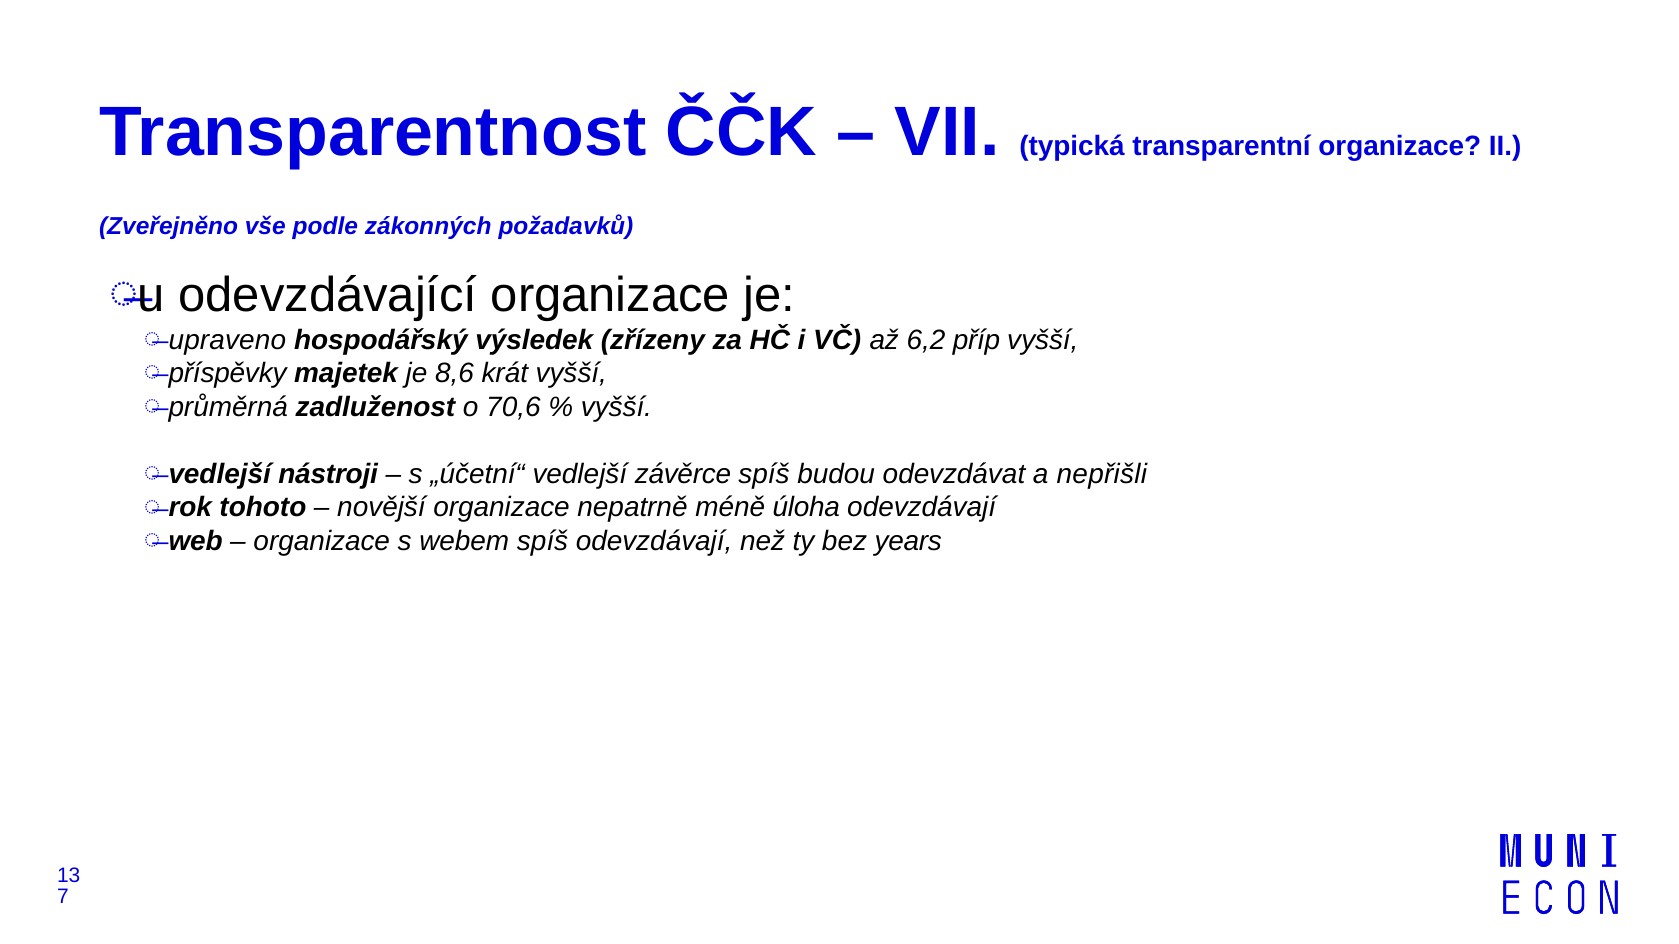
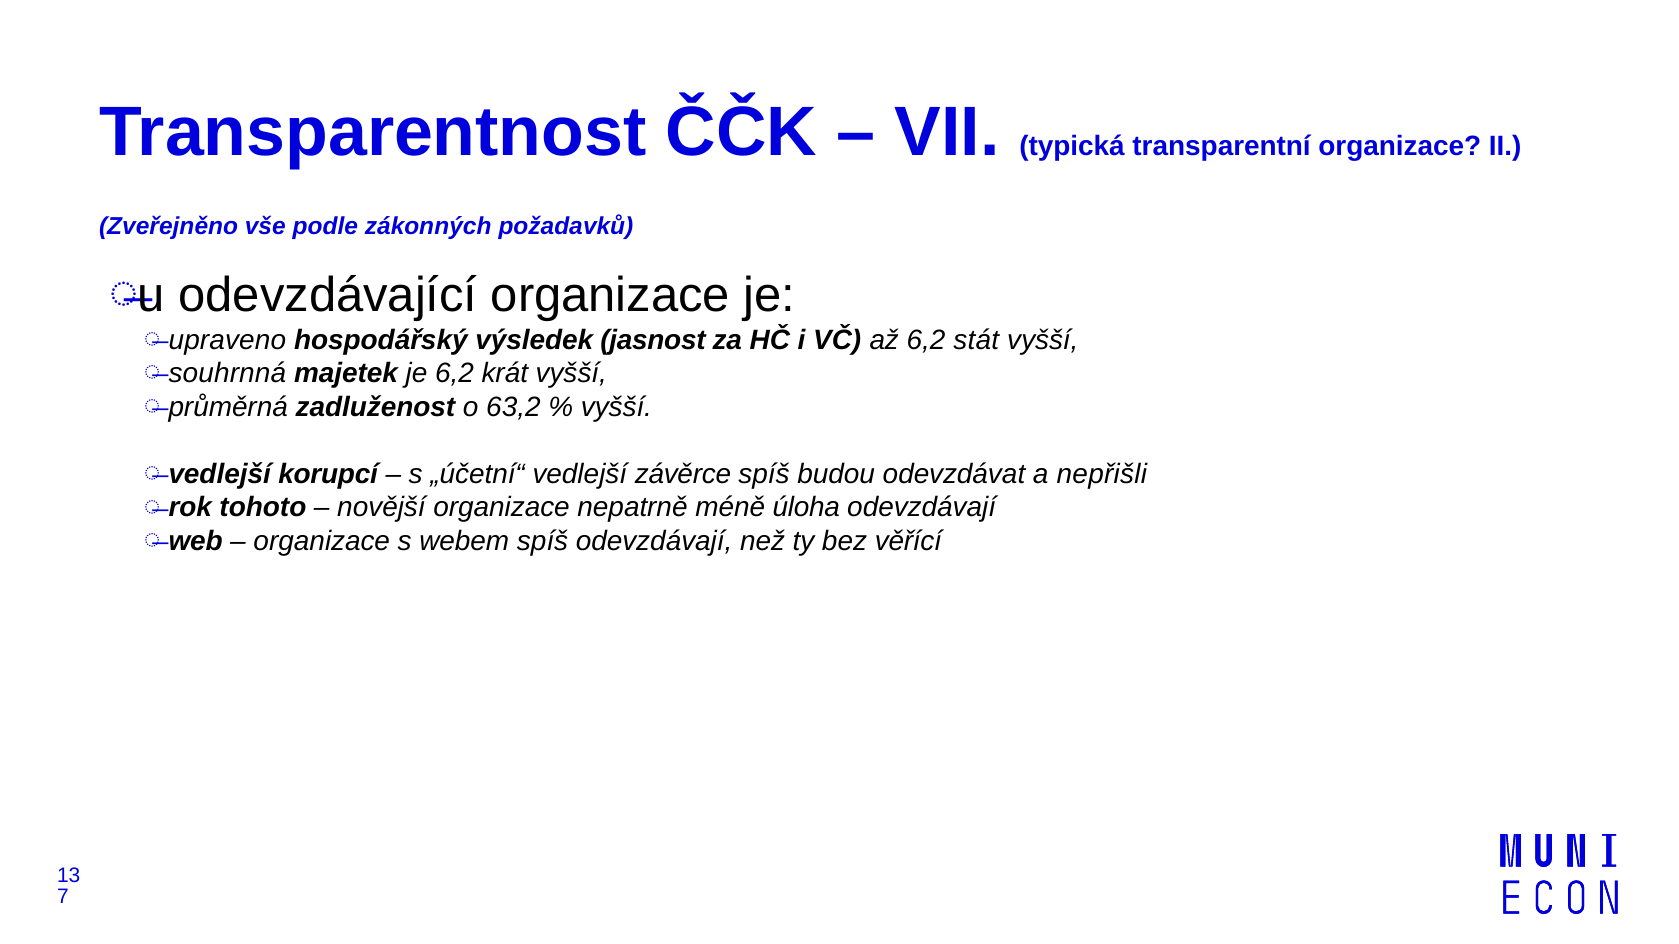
zřízeny: zřízeny -> jasnost (653, 340)
příp: příp -> stát (976, 340)
příspěvky: příspěvky -> souhrnná (227, 374)
je 8,6: 8,6 -> 6,2 (454, 374)
70,6: 70,6 -> 63,2 (513, 407)
nástroji: nástroji -> korupcí (328, 474)
years: years -> věřící (908, 541)
